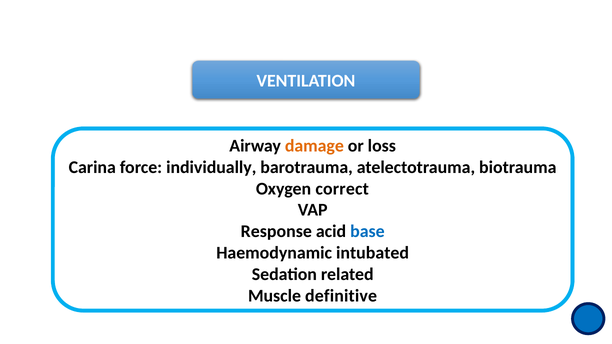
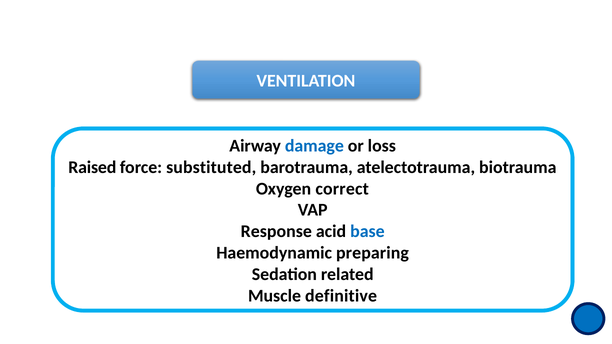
damage colour: orange -> blue (314, 146)
Carina: Carina -> Raised (92, 167)
individually: individually -> substituted (211, 167)
intubated: intubated -> preparing (372, 253)
